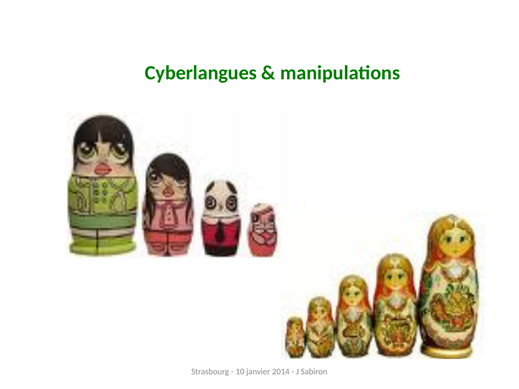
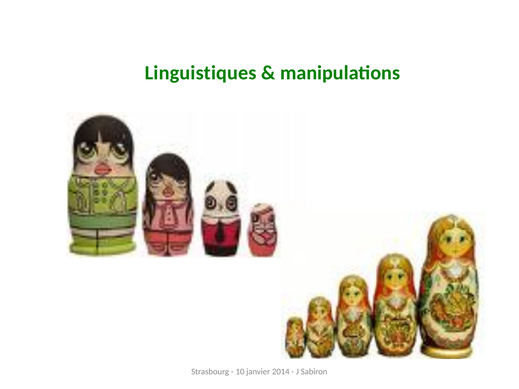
Cyberlangues: Cyberlangues -> Linguistiques (201, 73)
